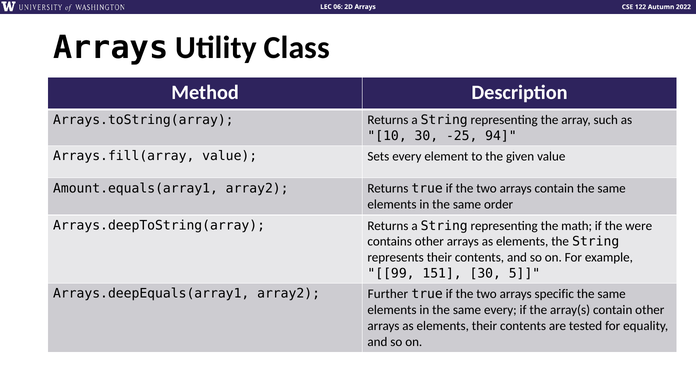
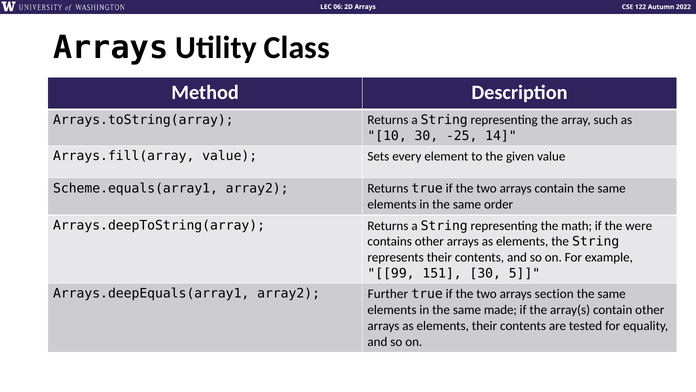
94: 94 -> 14 (501, 136)
Amount.equals(array1: Amount.equals(array1 -> Scheme.equals(array1 (136, 188)
specific: specific -> section (554, 294)
same every: every -> made (500, 310)
